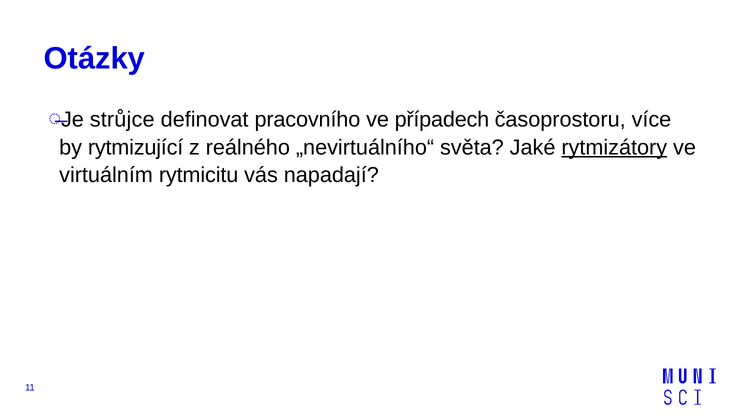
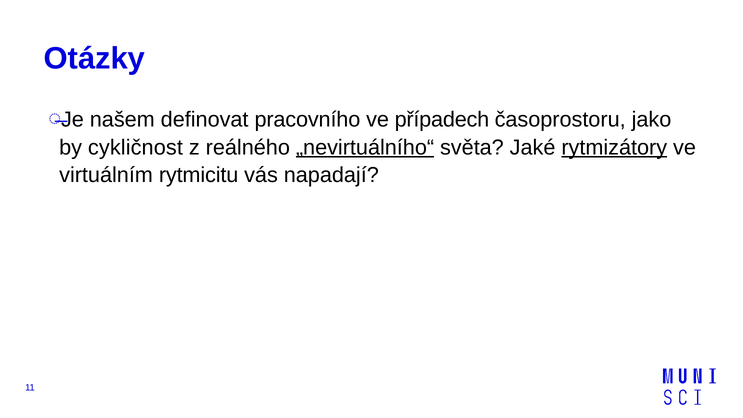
strůjce: strůjce -> našem (122, 119)
více: více -> jako (651, 119)
rytmizující: rytmizující -> cykličnost (135, 147)
„nevirtuálního“ underline: none -> present (365, 147)
